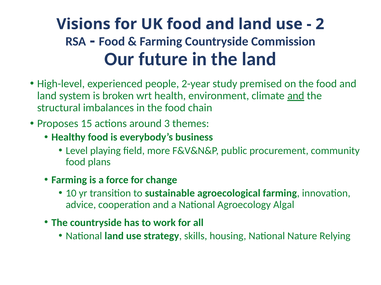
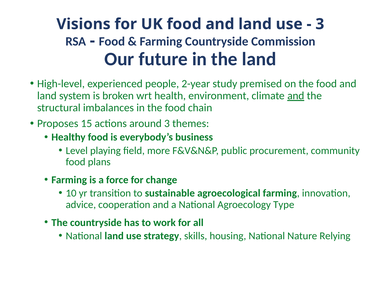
2: 2 -> 3 (320, 24)
Algal: Algal -> Type (284, 205)
